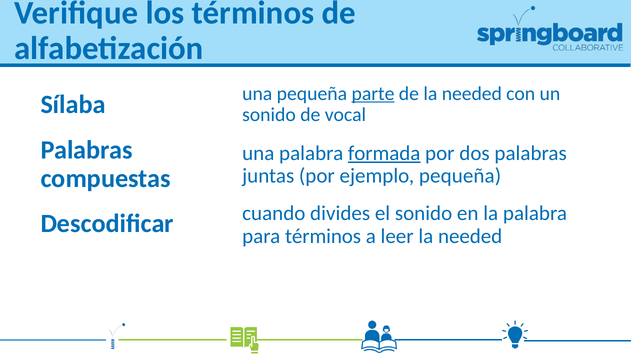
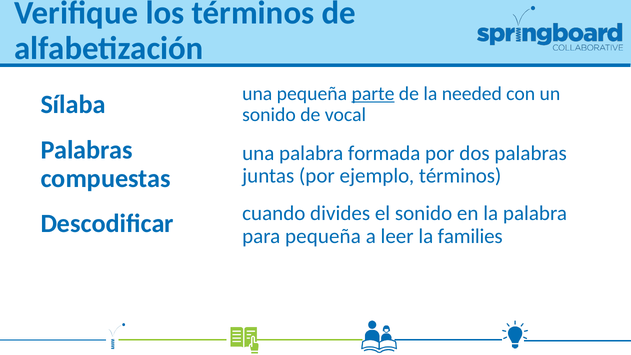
formada underline: present -> none (384, 153)
ejemplo pequeña: pequeña -> términos (460, 176)
para términos: términos -> pequeña (323, 236)
leer la needed: needed -> families (470, 236)
